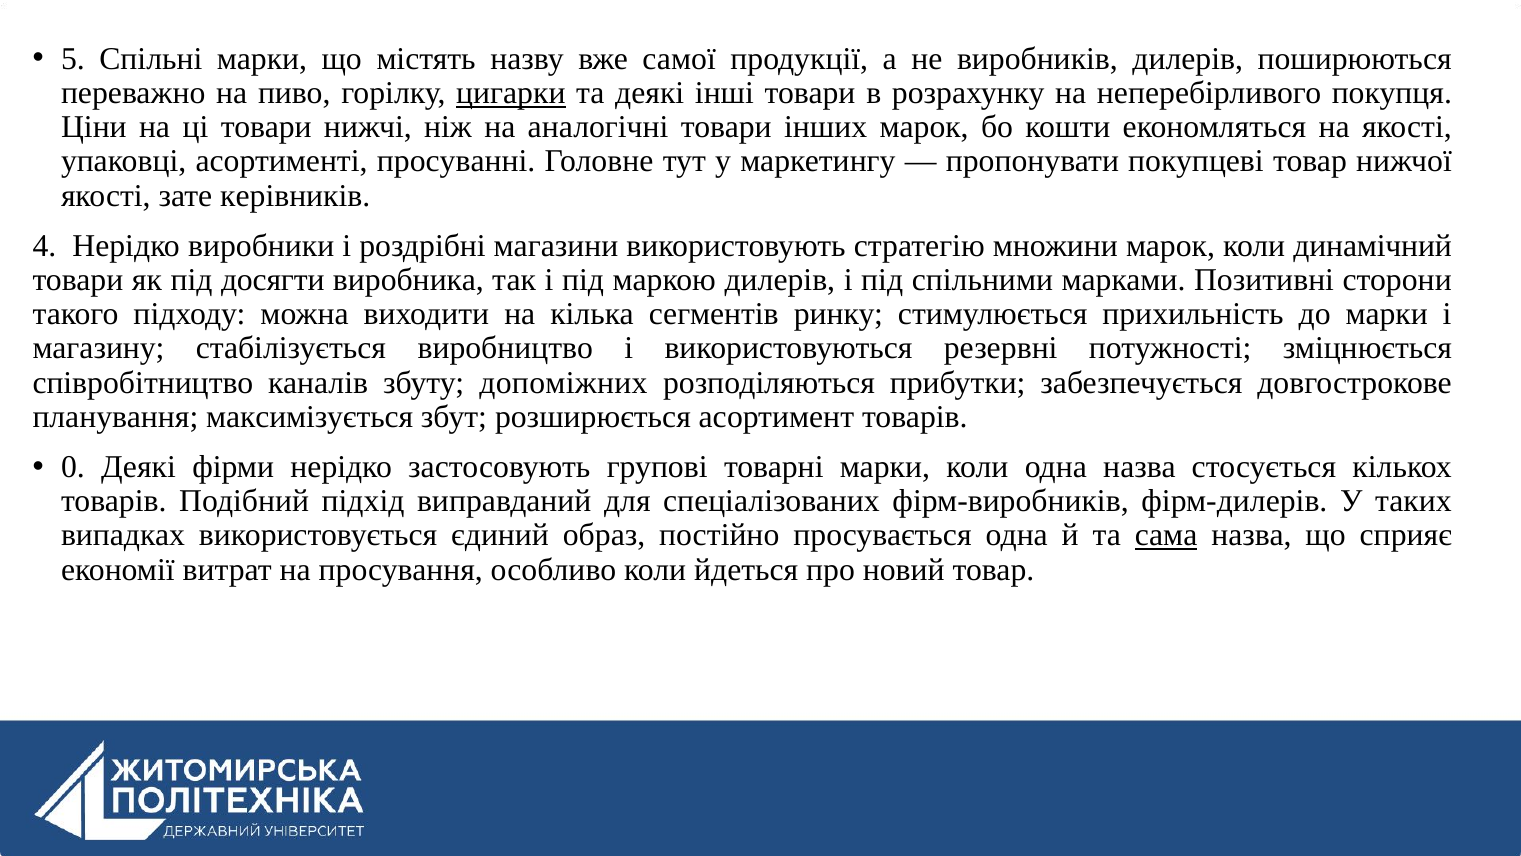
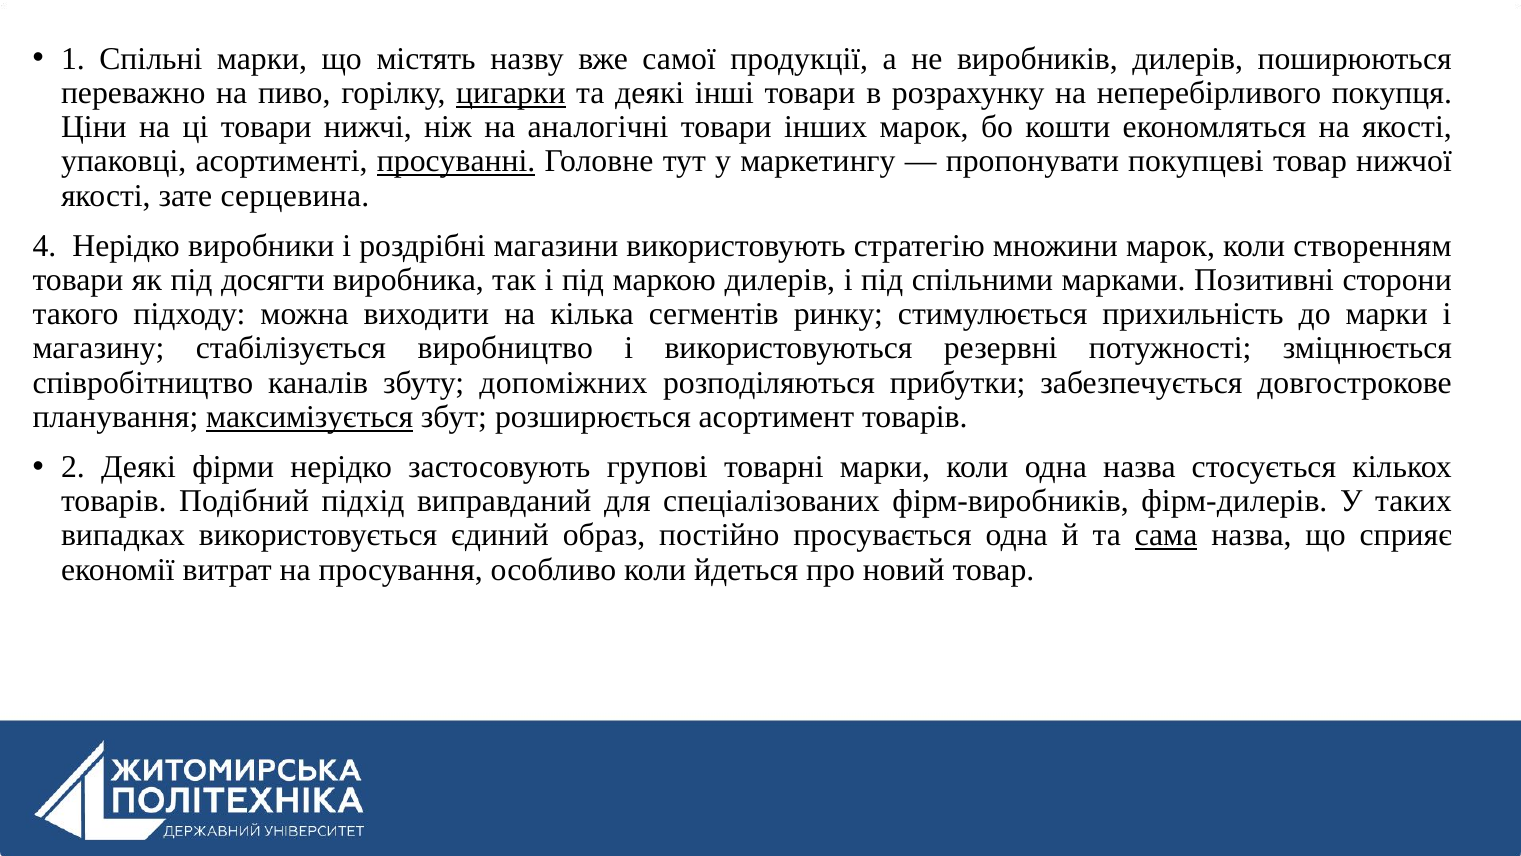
5: 5 -> 1 (73, 59)
просуванні underline: none -> present (456, 161)
керівників: керівників -> серцевина (295, 196)
динамічний: динамічний -> створенням (1373, 246)
максимізується underline: none -> present (310, 417)
0: 0 -> 2 (73, 467)
